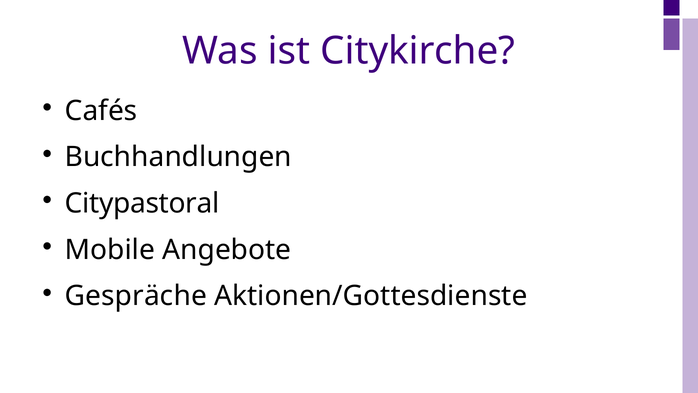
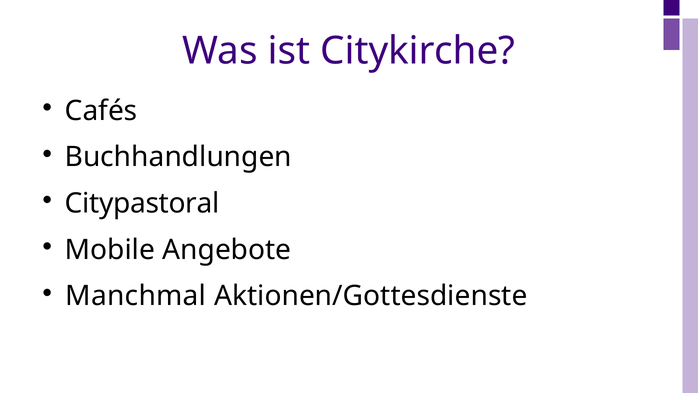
Gespräche: Gespräche -> Manchmal (136, 296)
